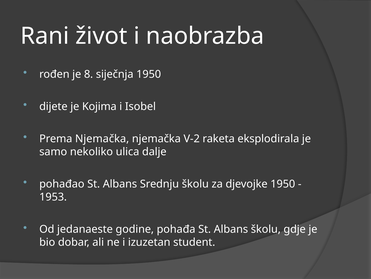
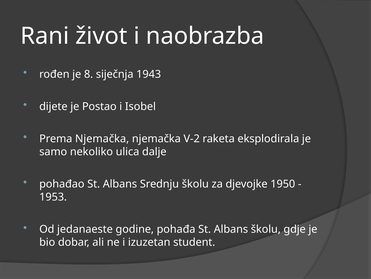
siječnja 1950: 1950 -> 1943 (149, 74)
Kojima: Kojima -> Postao (99, 106)
